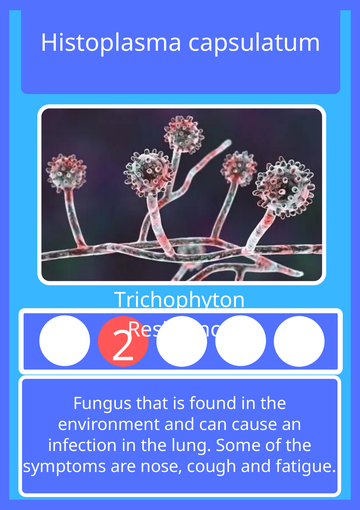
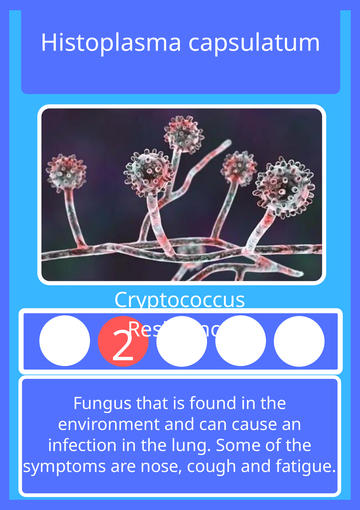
Trichophyton: Trichophyton -> Cryptococcus (180, 300)
